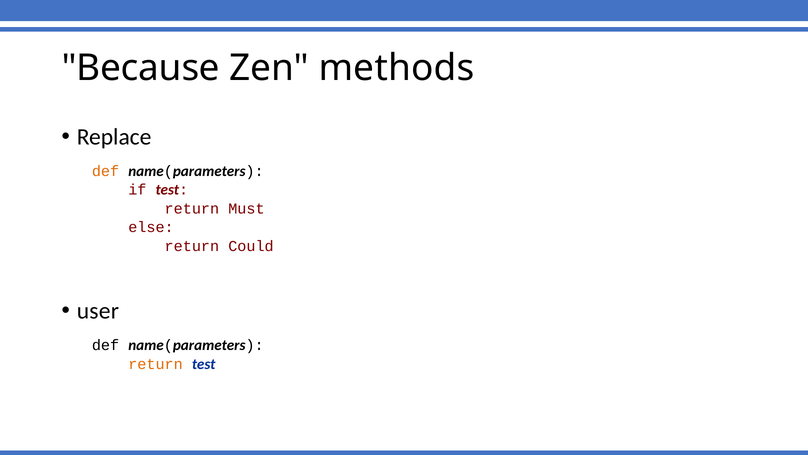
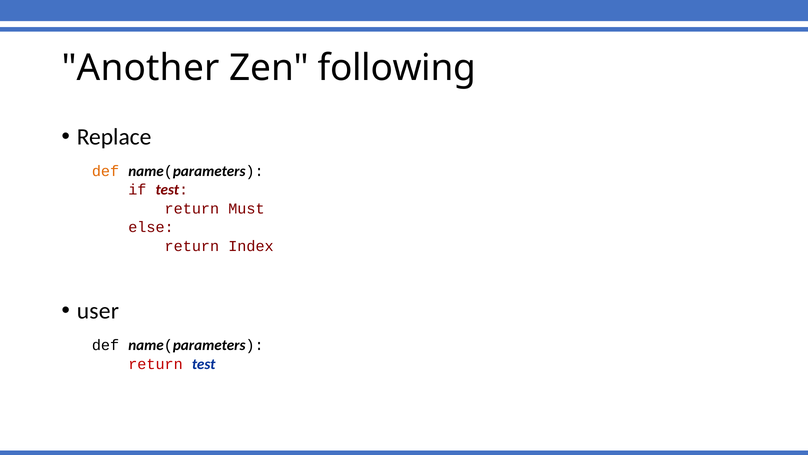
Because: Because -> Another (141, 68)
methods: methods -> following (397, 68)
Could: Could -> Index (251, 246)
return colour: orange -> red (156, 364)
